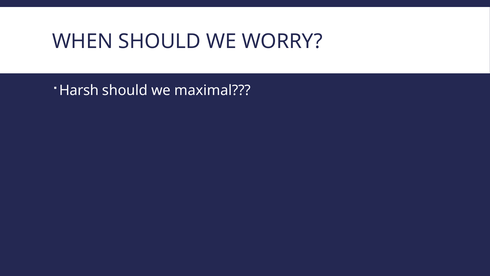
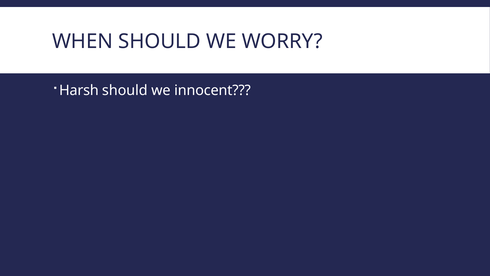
maximal: maximal -> innocent (212, 90)
